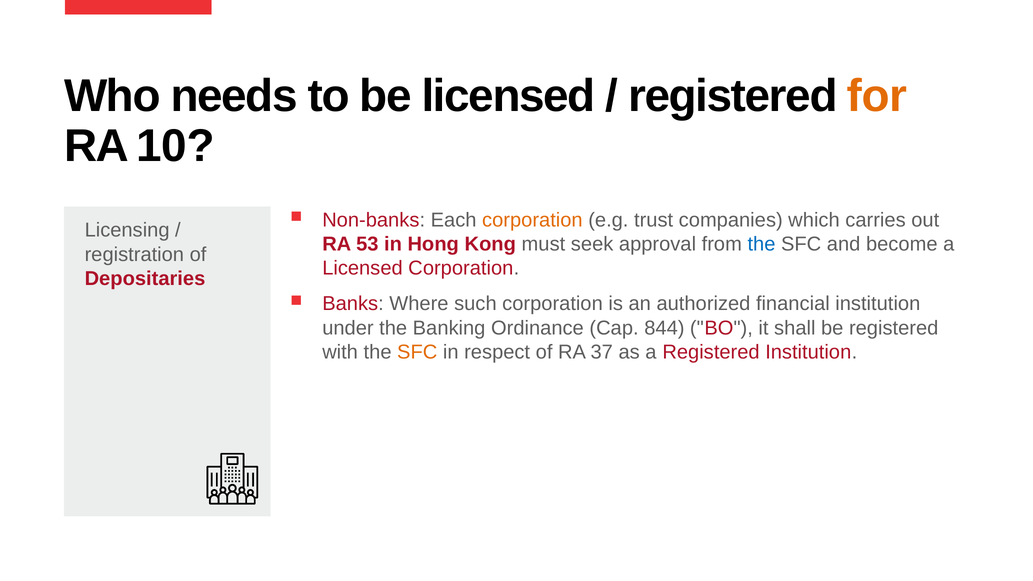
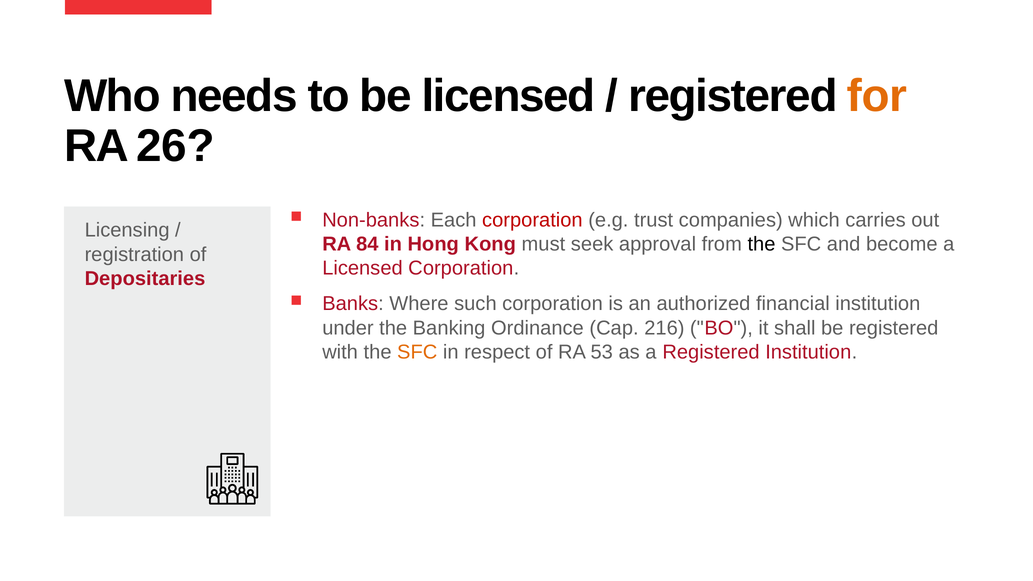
10: 10 -> 26 (175, 146)
corporation colour: orange -> red (532, 220)
53: 53 -> 84 (367, 244)
the colour: blue -> black (761, 244)
844: 844 -> 216 (664, 328)
37: 37 -> 53 (602, 352)
